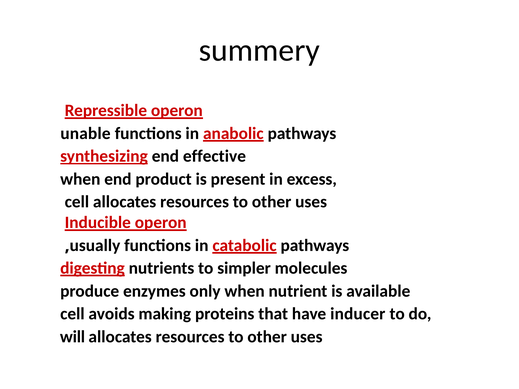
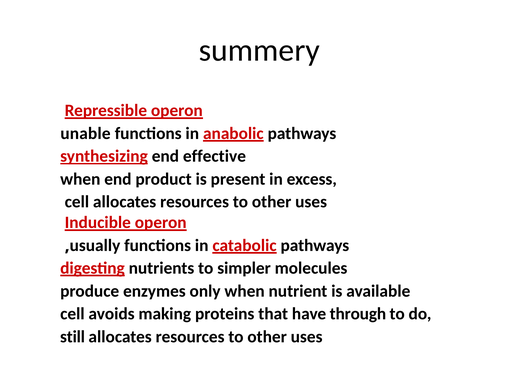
inducer: inducer -> through (358, 314)
will: will -> still (73, 337)
